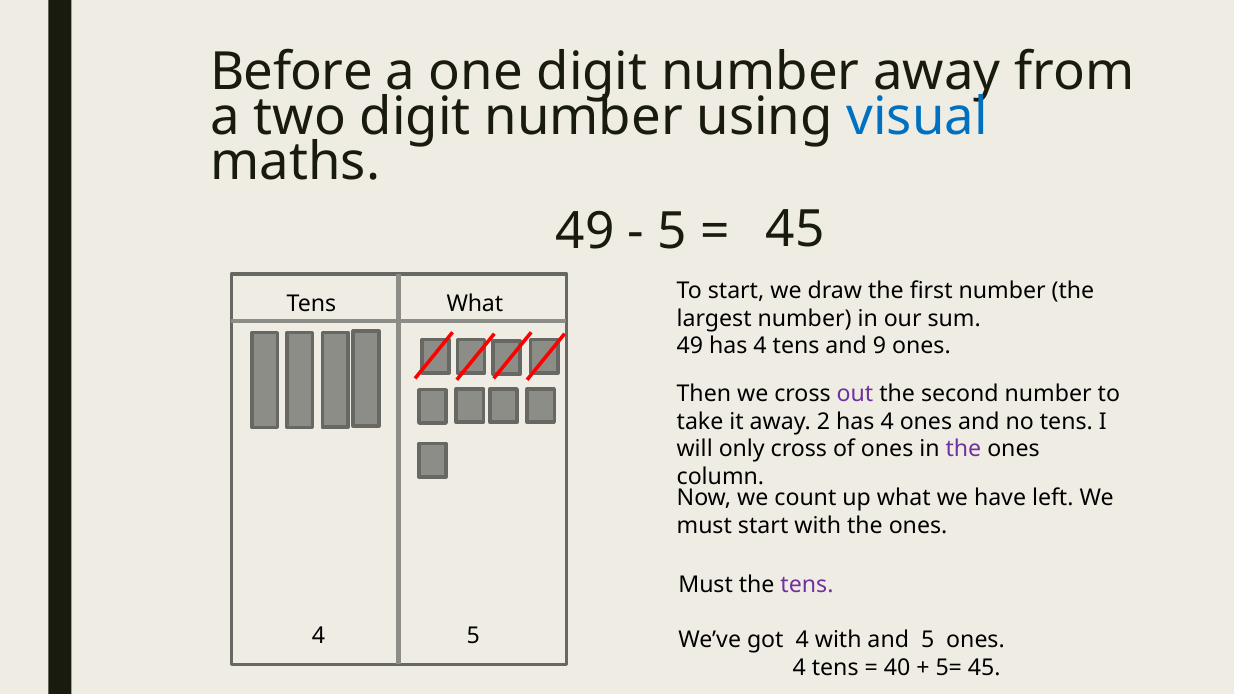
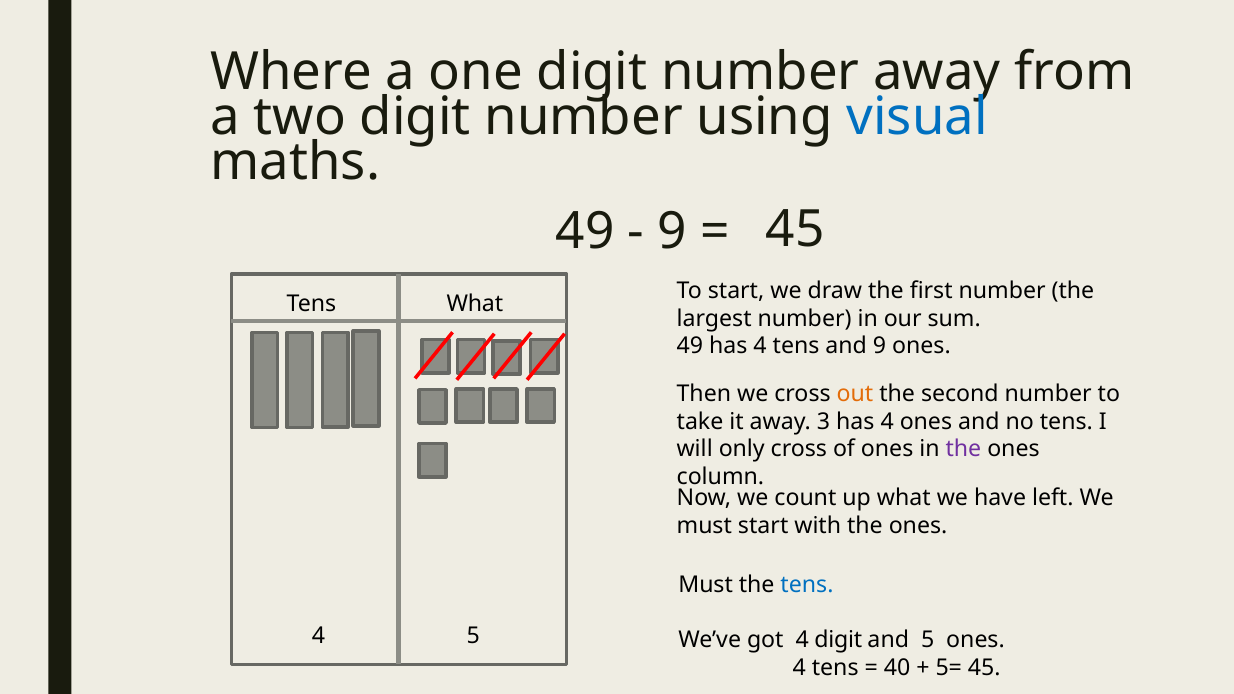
Before: Before -> Where (291, 72)
5: 5 -> 9 (672, 232)
out colour: purple -> orange (855, 394)
2: 2 -> 3 (823, 422)
tens colour: purple -> blue (807, 585)
4 with: with -> digit (838, 640)
